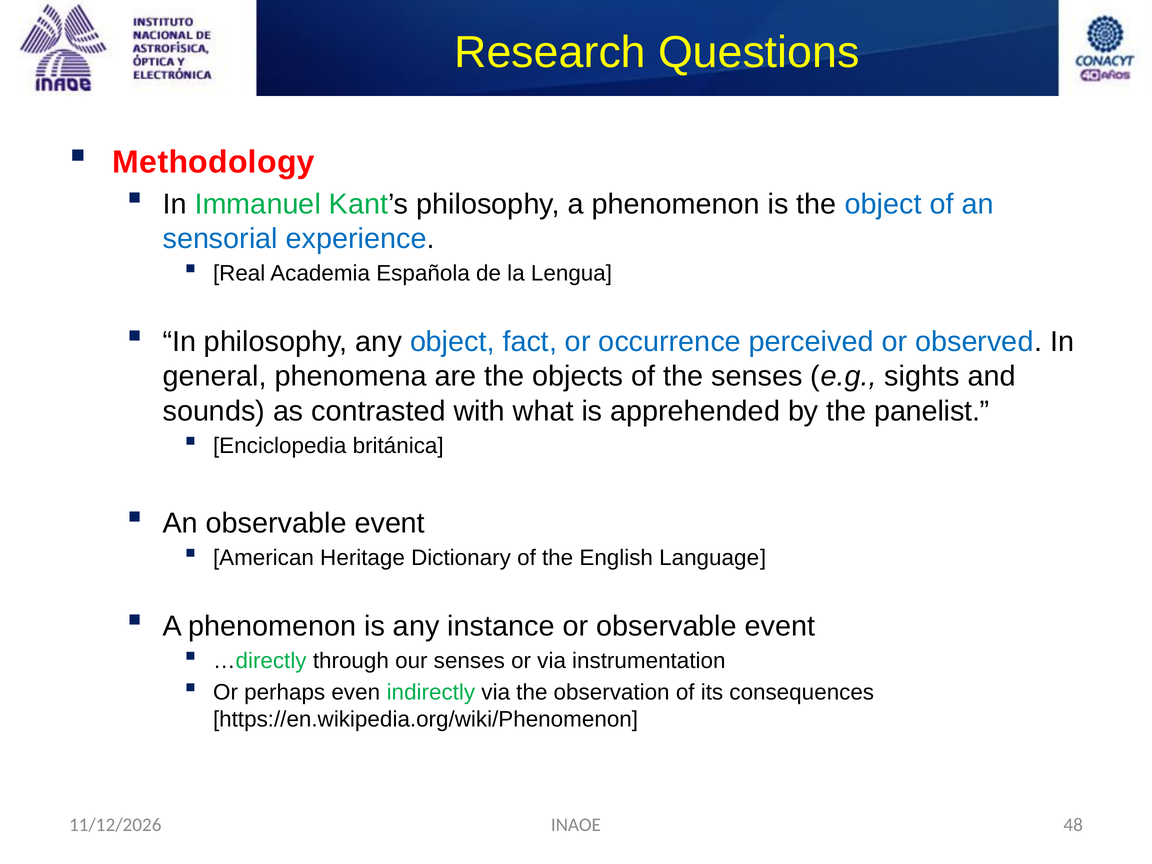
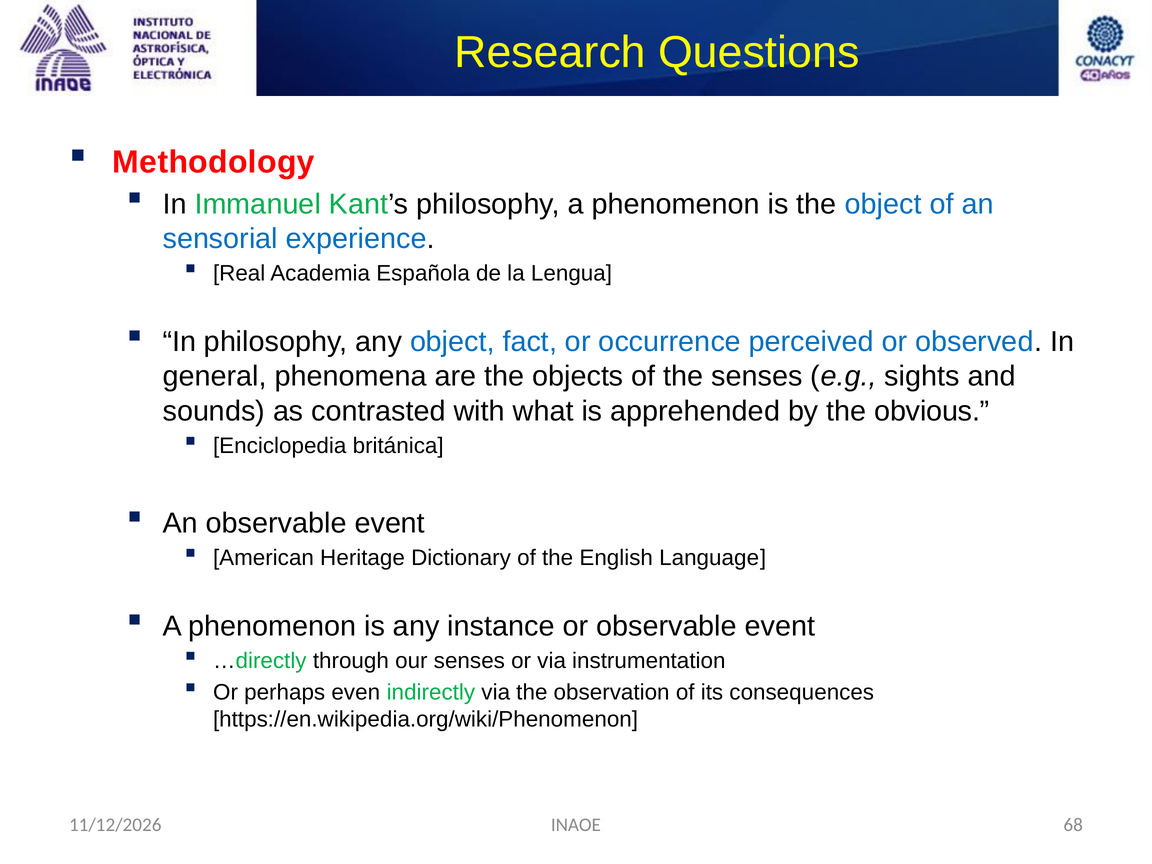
panelist: panelist -> obvious (932, 411)
48: 48 -> 68 (1073, 825)
